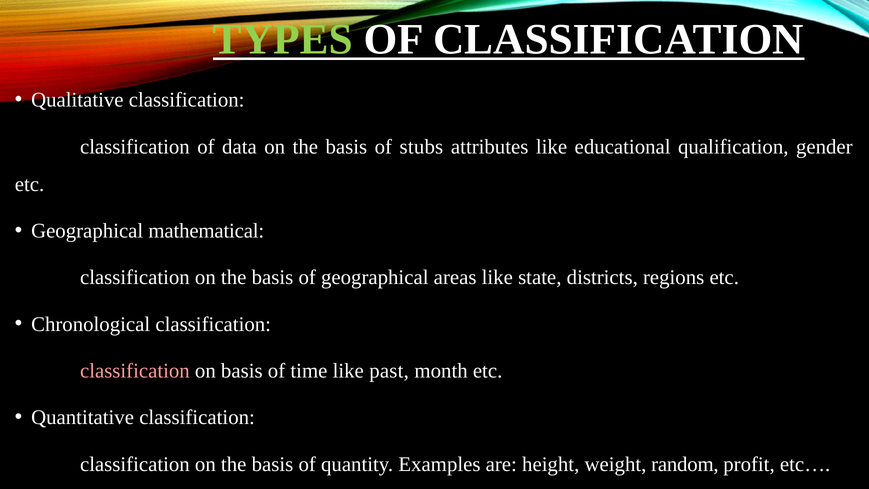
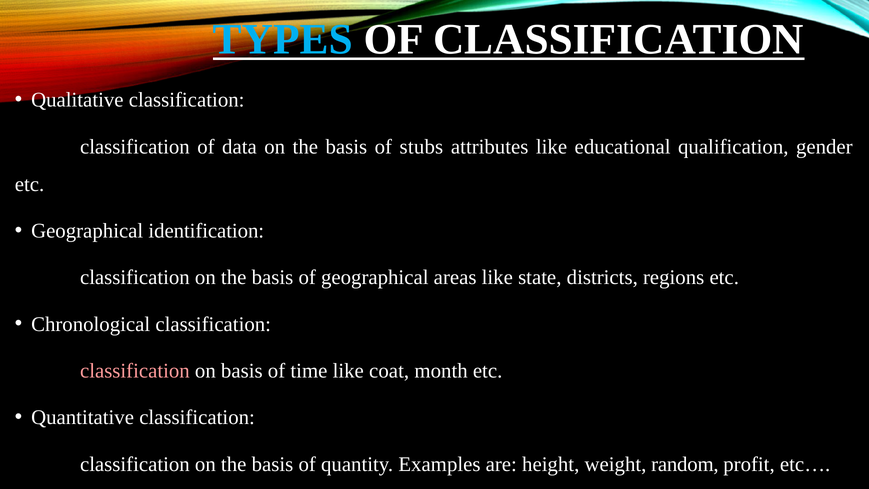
TYPES colour: light green -> light blue (283, 40)
mathematical: mathematical -> identification (206, 231)
past: past -> coat (389, 371)
